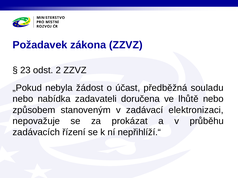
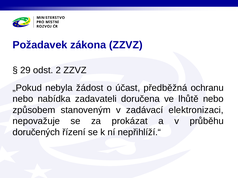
23: 23 -> 29 (25, 70)
souladu: souladu -> ochranu (207, 88)
zadávacích: zadávacích -> doručených (36, 133)
